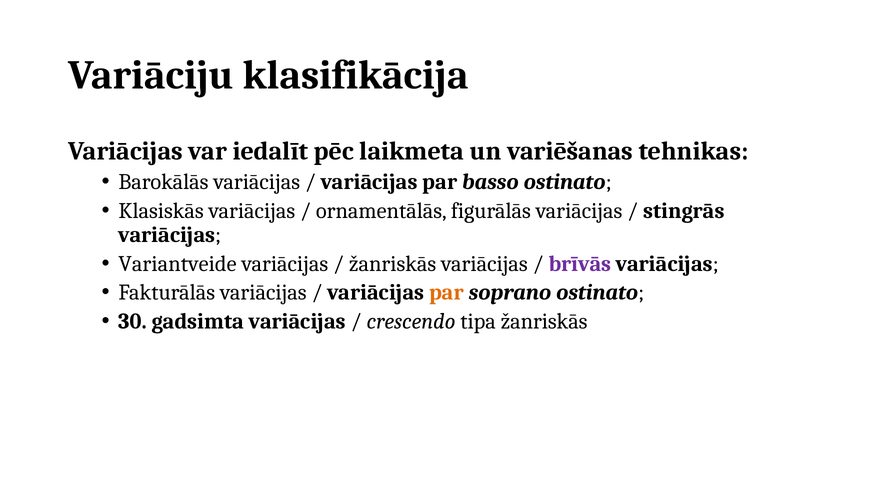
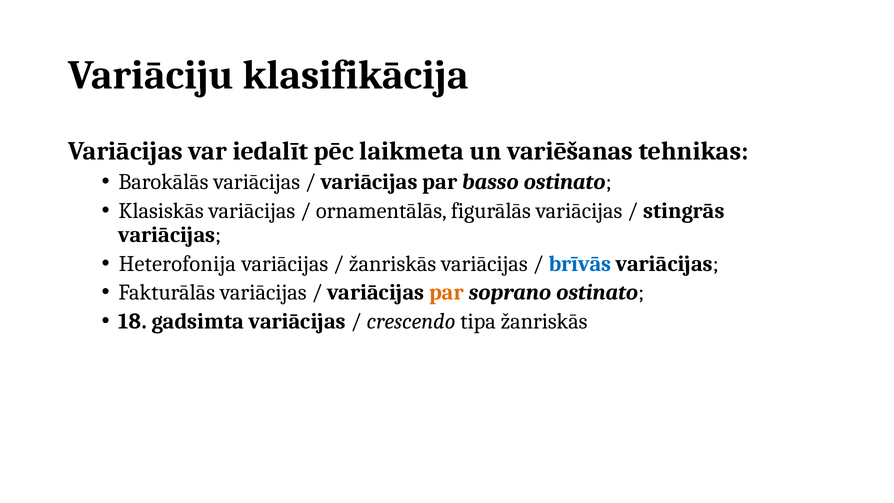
Variantveide: Variantveide -> Heterofonija (177, 264)
brīvās colour: purple -> blue (580, 264)
30: 30 -> 18 (133, 321)
